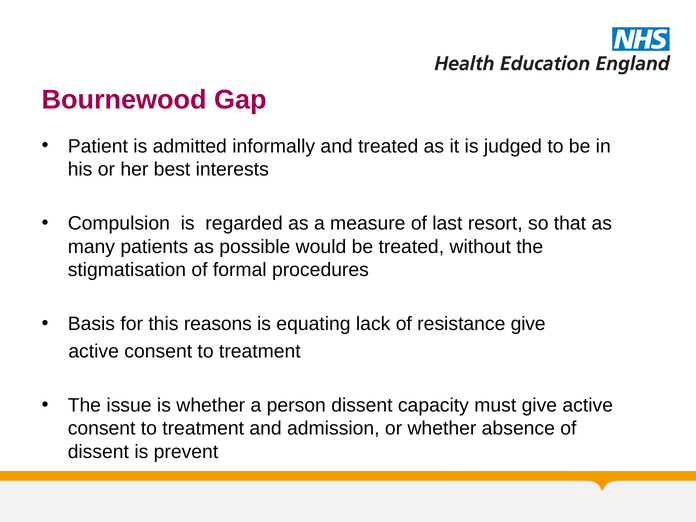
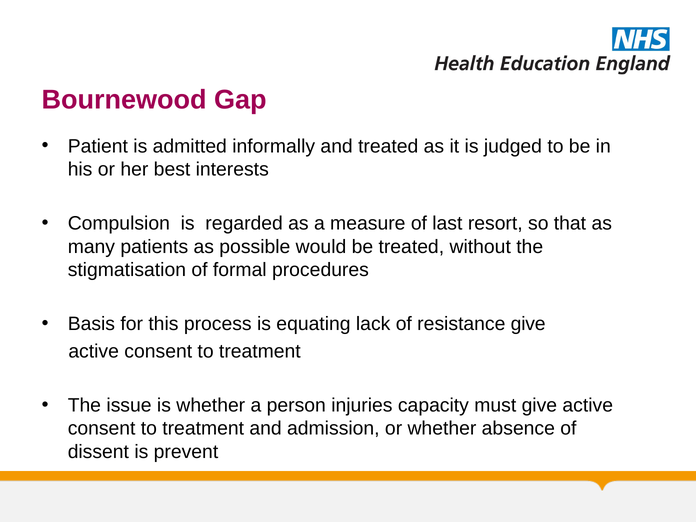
reasons: reasons -> process (218, 324)
person dissent: dissent -> injuries (362, 405)
